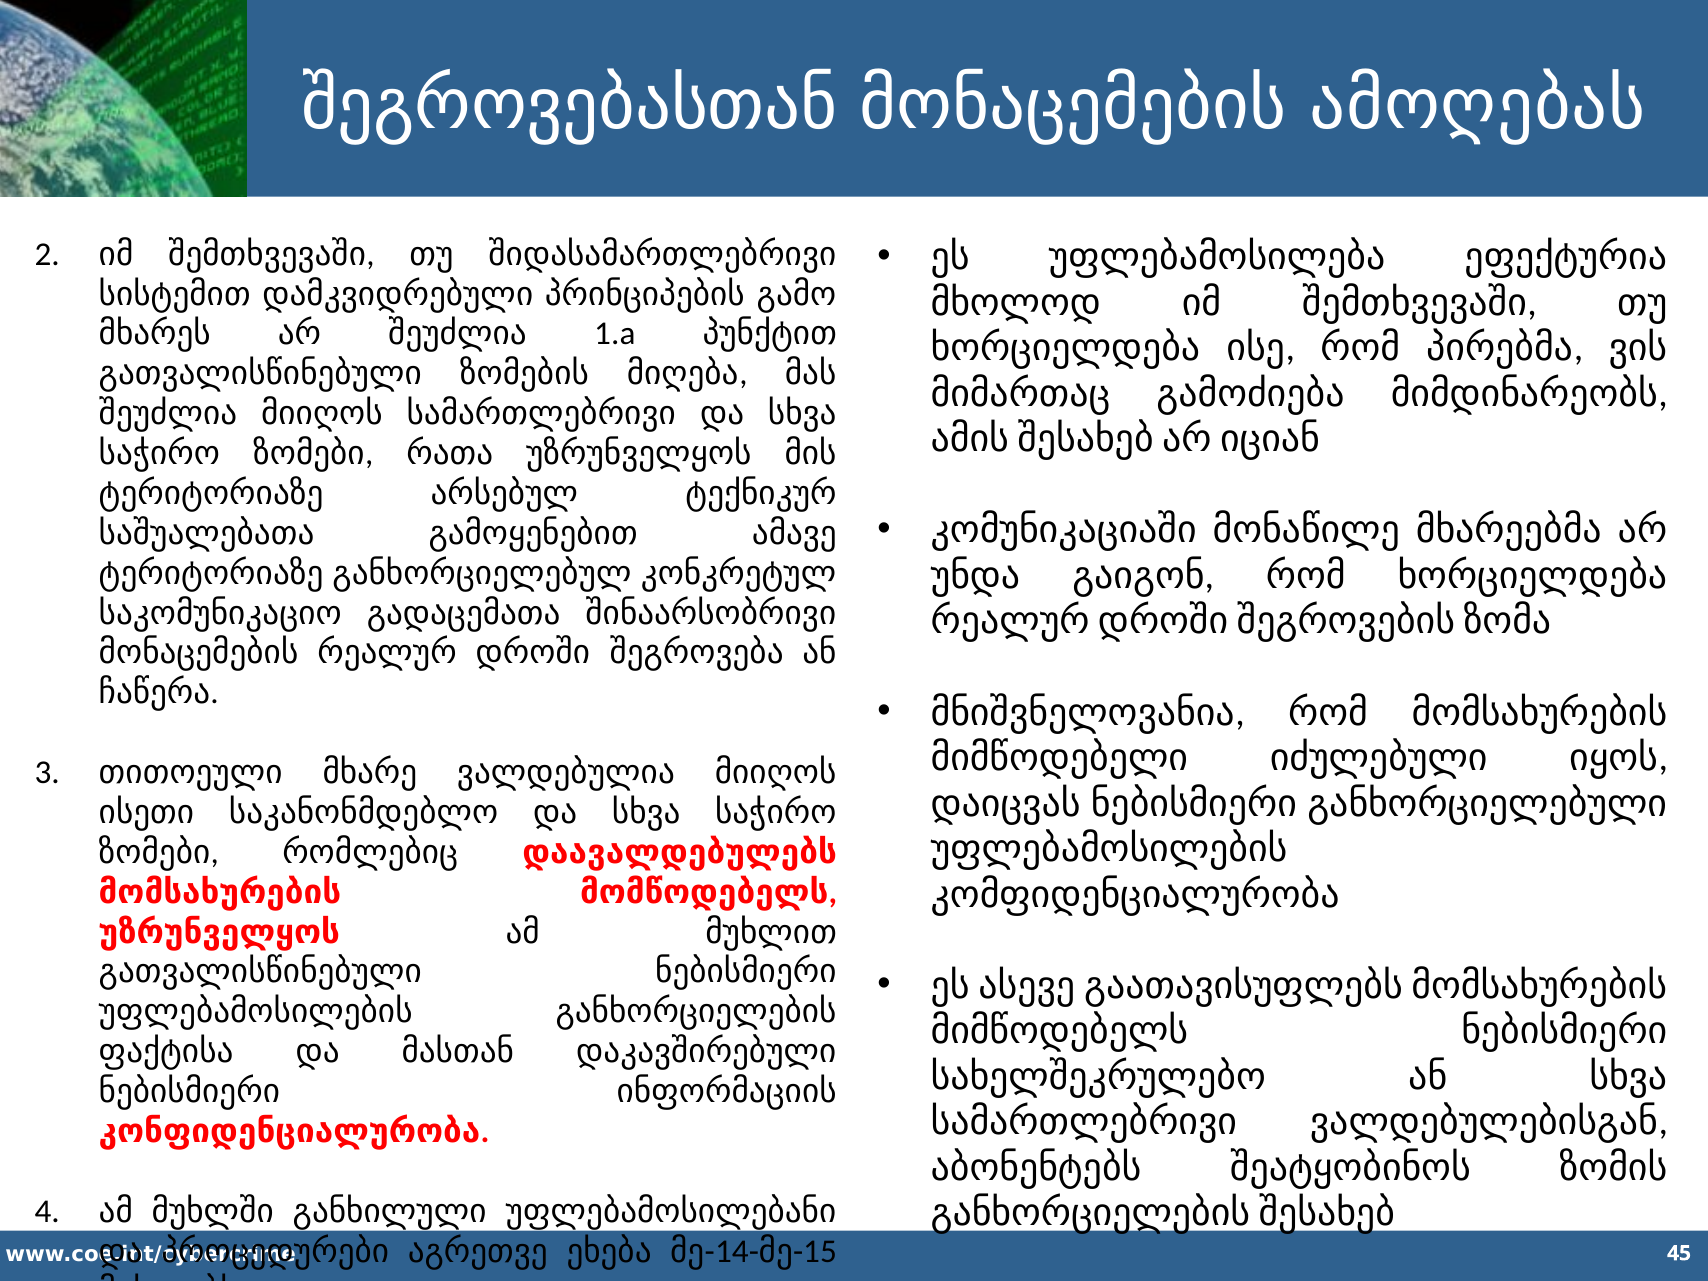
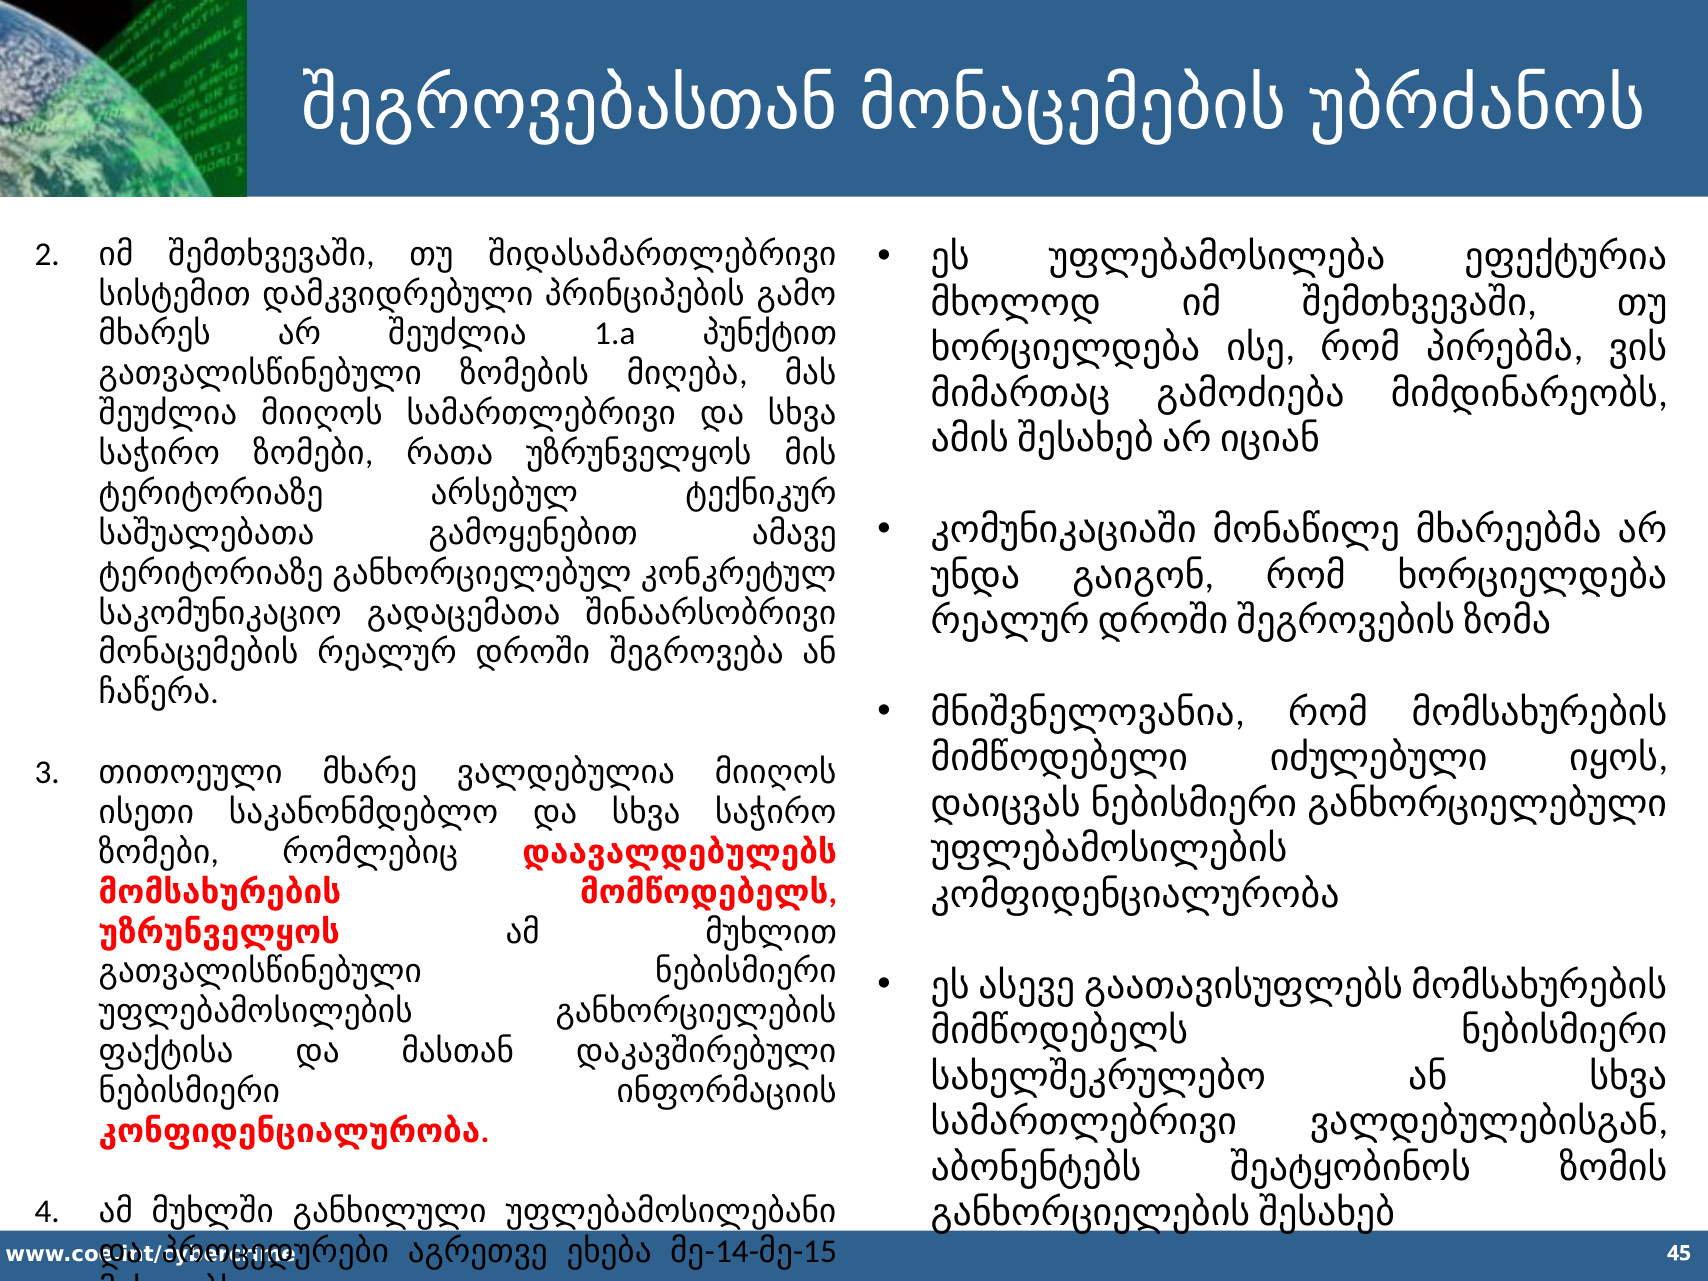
ამოღებას: ამოღებას -> უბრძანოს (1478, 105)
